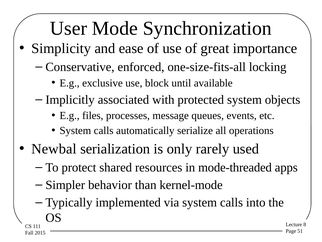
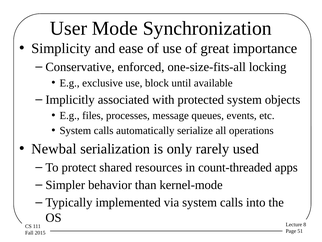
mode-threaded: mode-threaded -> count-threaded (235, 167)
